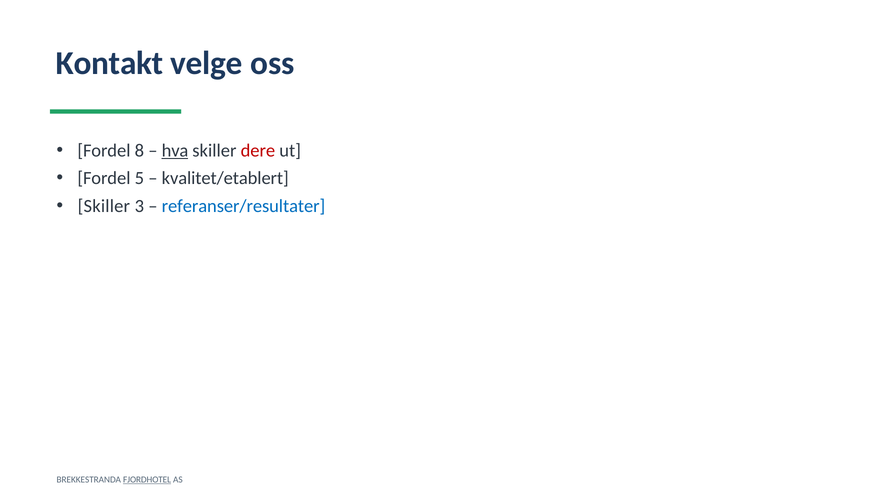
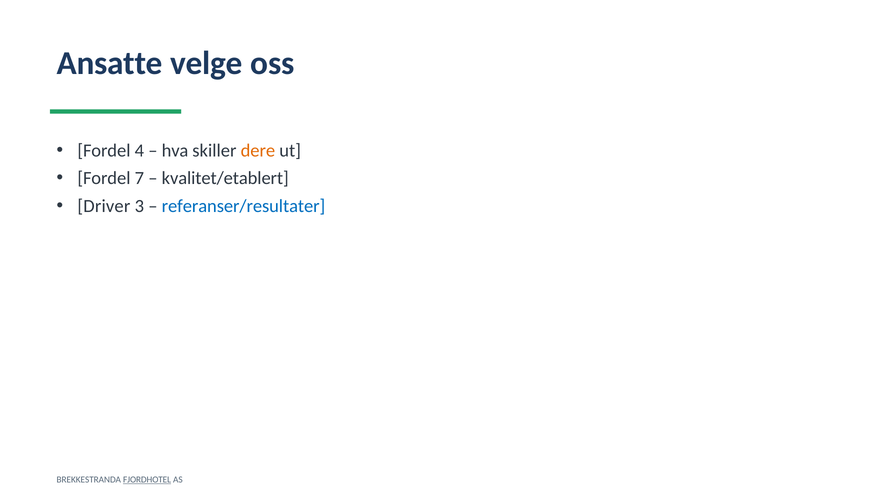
Kontakt: Kontakt -> Ansatte (110, 63)
8: 8 -> 4 (139, 151)
hva underline: present -> none (175, 151)
dere colour: red -> orange (258, 151)
5: 5 -> 7 (139, 178)
Skiller: Skiller -> Driver (104, 206)
